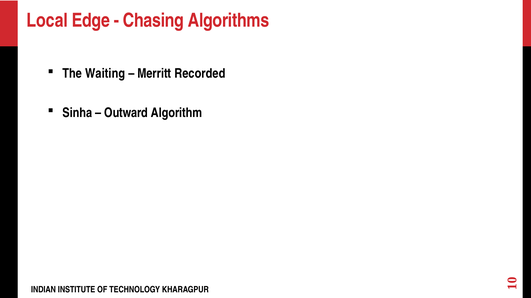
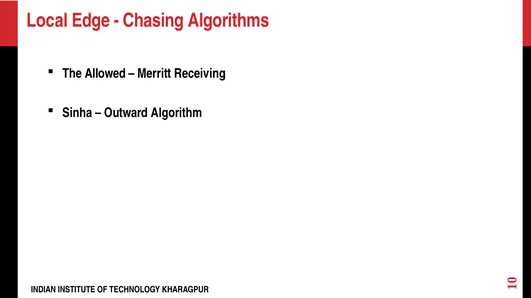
Waiting: Waiting -> Allowed (105, 74)
Recorded: Recorded -> Receiving (200, 74)
